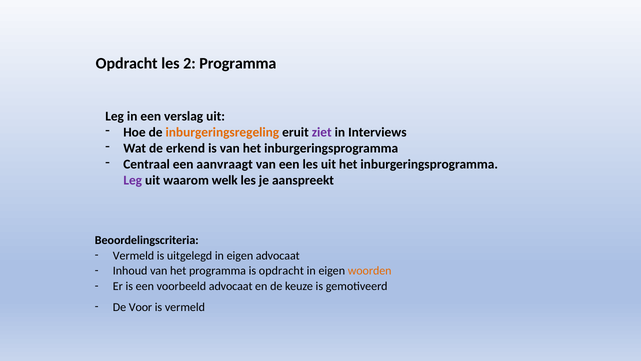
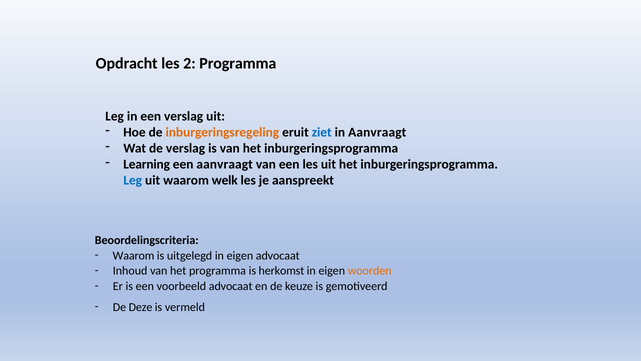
ziet colour: purple -> blue (322, 132)
in Interviews: Interviews -> Aanvraagt (377, 132)
de erkend: erkend -> verslag (186, 148)
Centraal: Centraal -> Learning (147, 164)
Leg colour: purple -> blue (133, 180)
Vermeld: Vermeld -> Waarom (134, 255)
is opdracht: opdracht -> herkomst (281, 271)
Voor: Voor -> Deze (141, 307)
